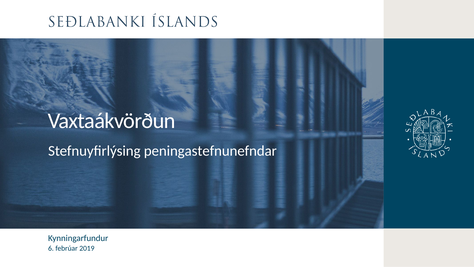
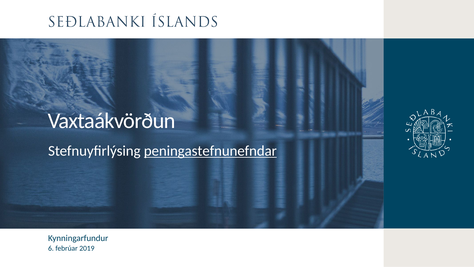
peningastefnunefndar underline: none -> present (210, 151)
